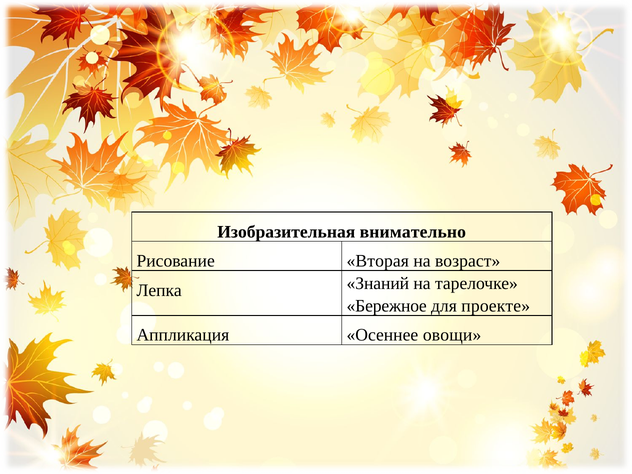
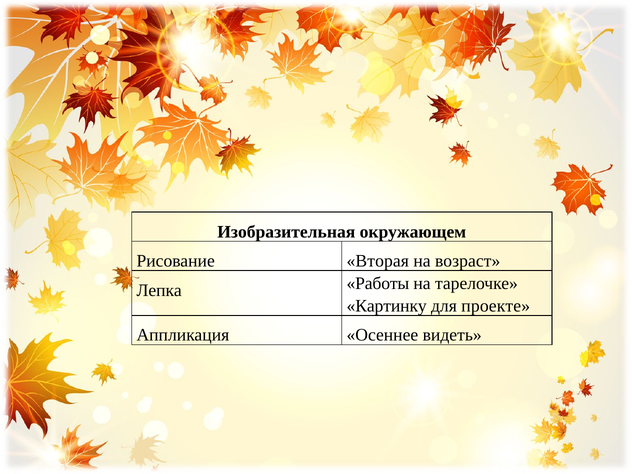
внимательно: внимательно -> окружающем (413, 232)
Знаний: Знаний -> Работы (378, 283)
Бережное: Бережное -> Картинку (387, 306)
овощи: овощи -> видеть (452, 335)
